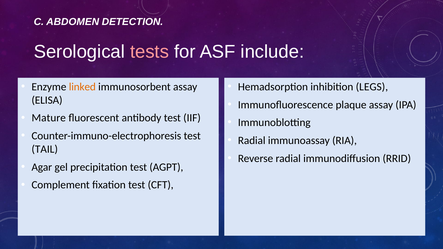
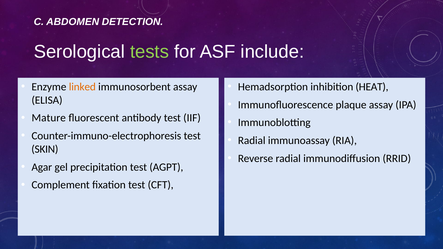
tests colour: pink -> light green (149, 52)
LEGS: LEGS -> HEAT (372, 87)
TAIL: TAIL -> SKIN (45, 149)
